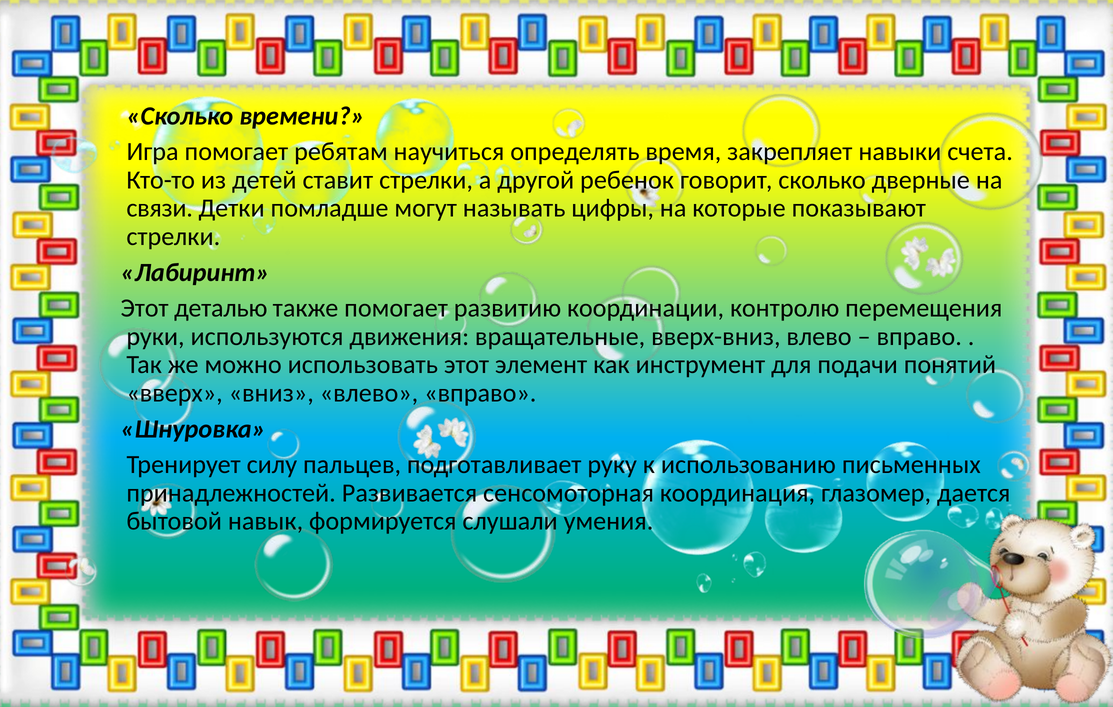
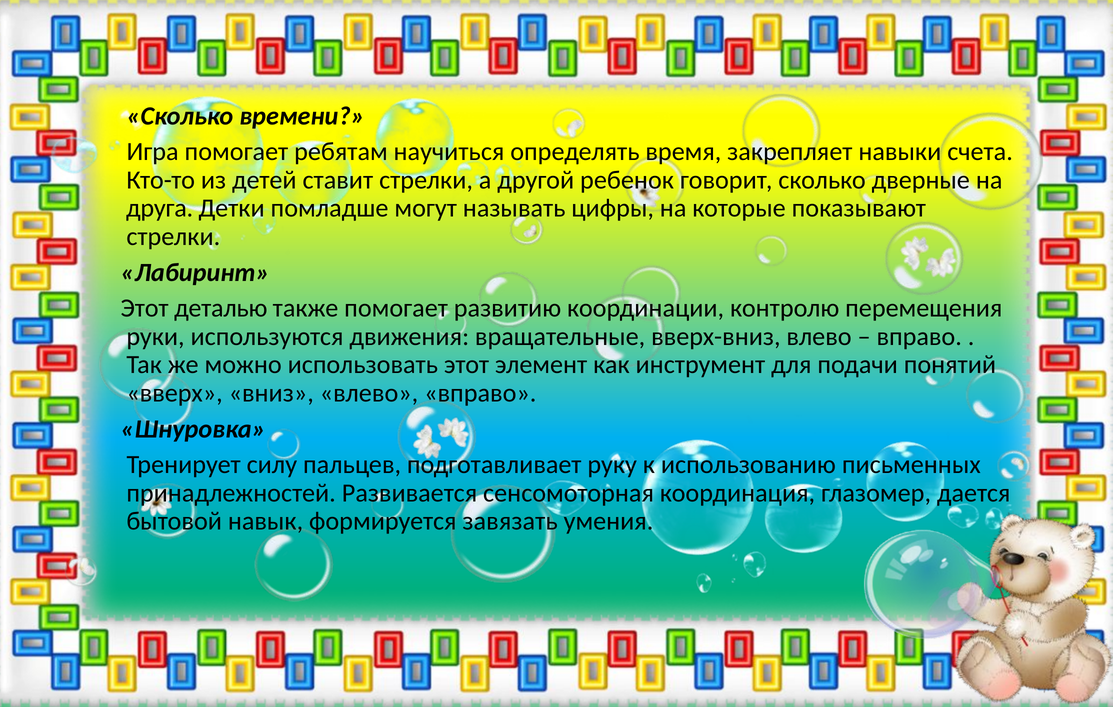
связи: связи -> друга (160, 208)
слушали: слушали -> завязать (510, 521)
